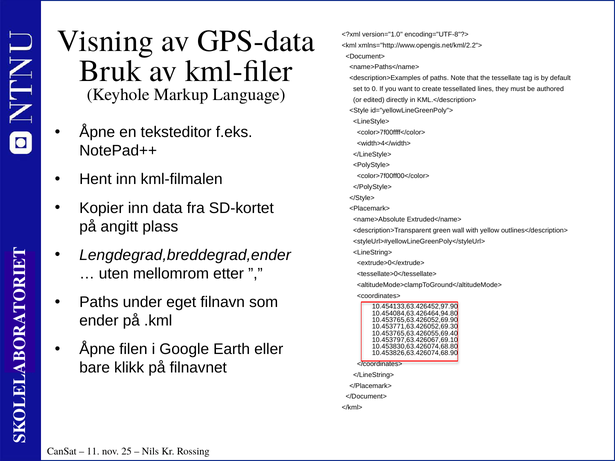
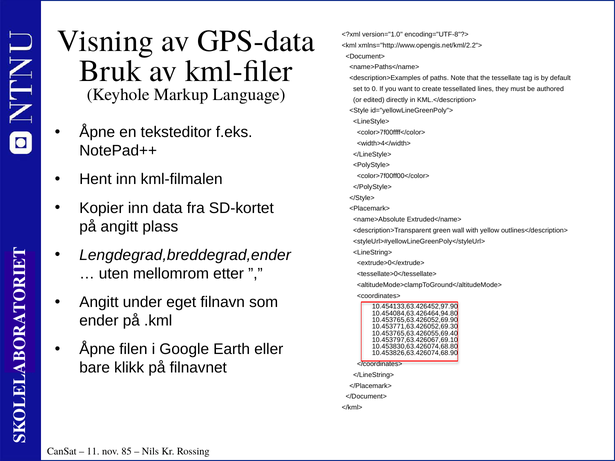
Paths: Paths -> Angitt (99, 302)
25: 25 -> 85 (127, 452)
